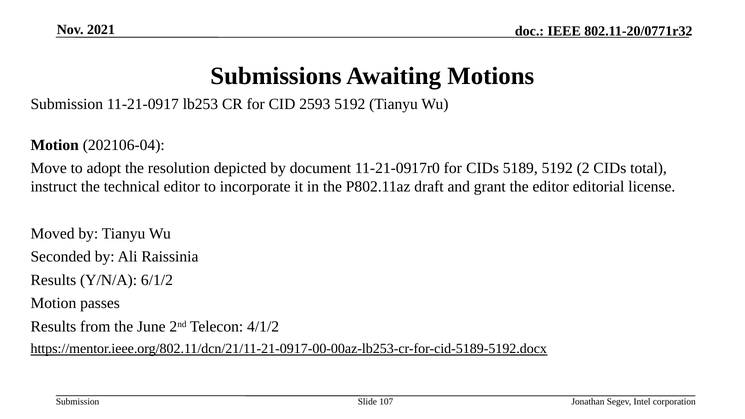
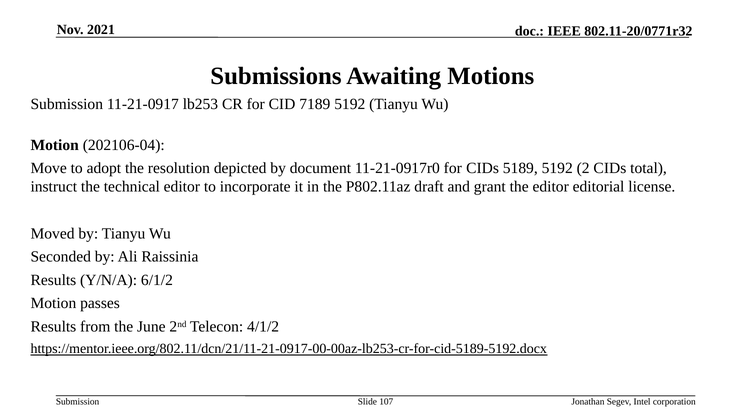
2593: 2593 -> 7189 (315, 104)
